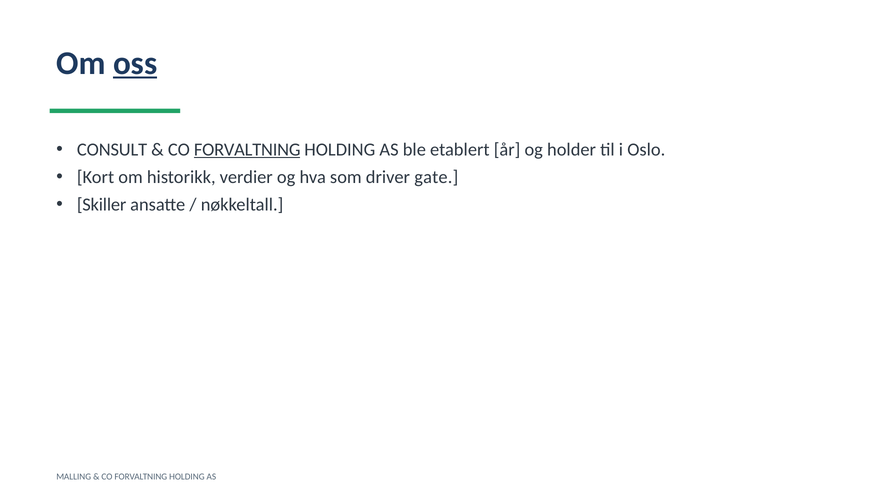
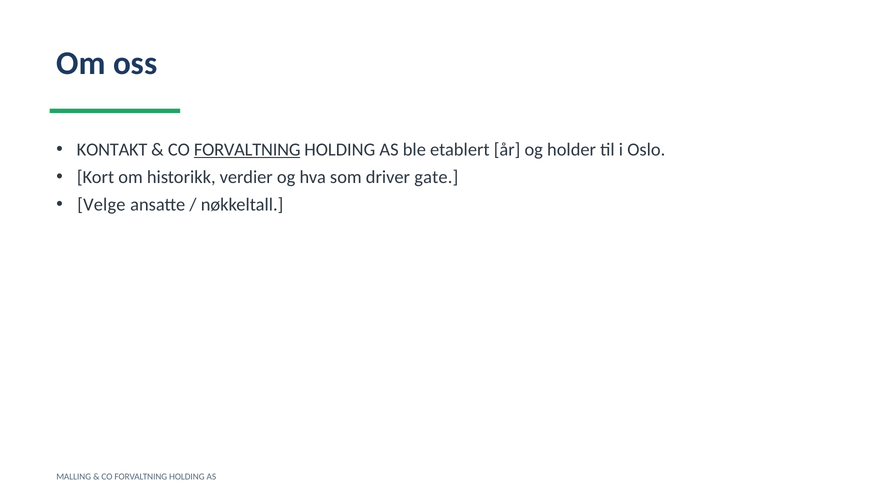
oss underline: present -> none (135, 63)
CONSULT: CONSULT -> KONTAKT (112, 150)
Skiller: Skiller -> Velge (101, 205)
